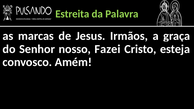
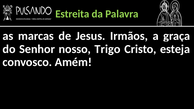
Fazei: Fazei -> Trigo (107, 49)
